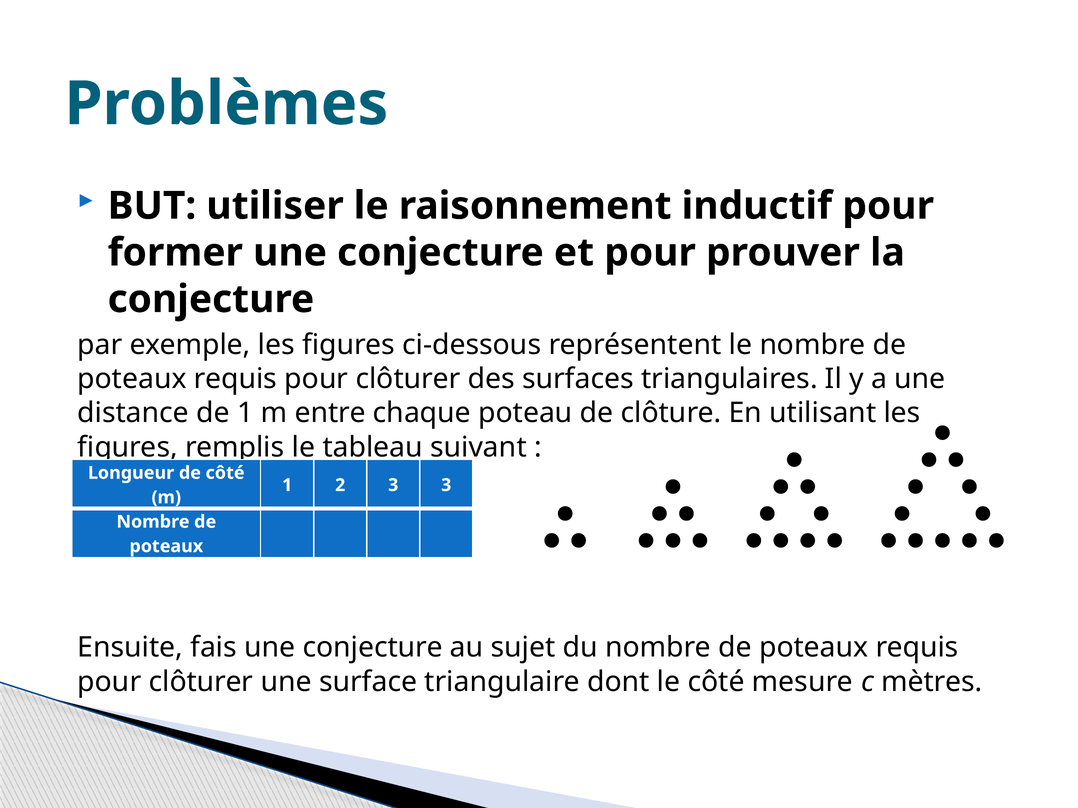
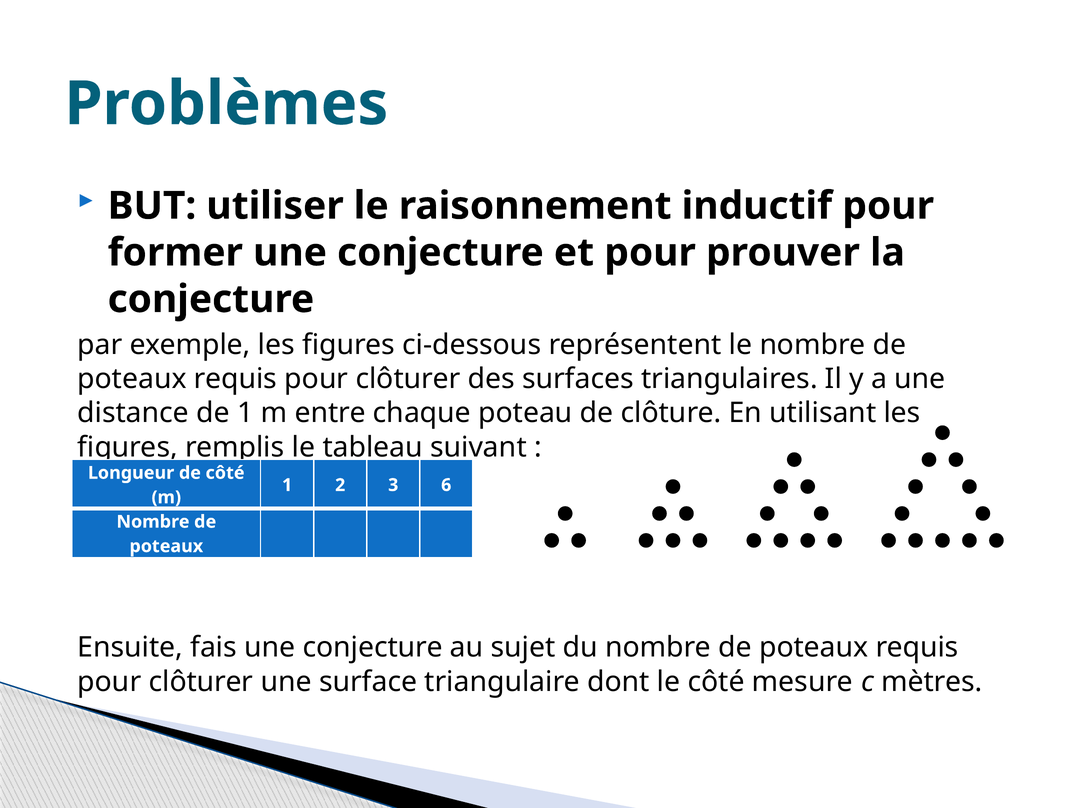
3 3: 3 -> 6 (446, 485)
